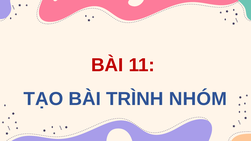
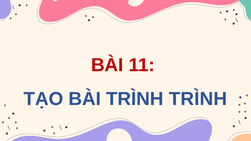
TRÌNH NHÓM: NHÓM -> TRÌNH (198, 99)
